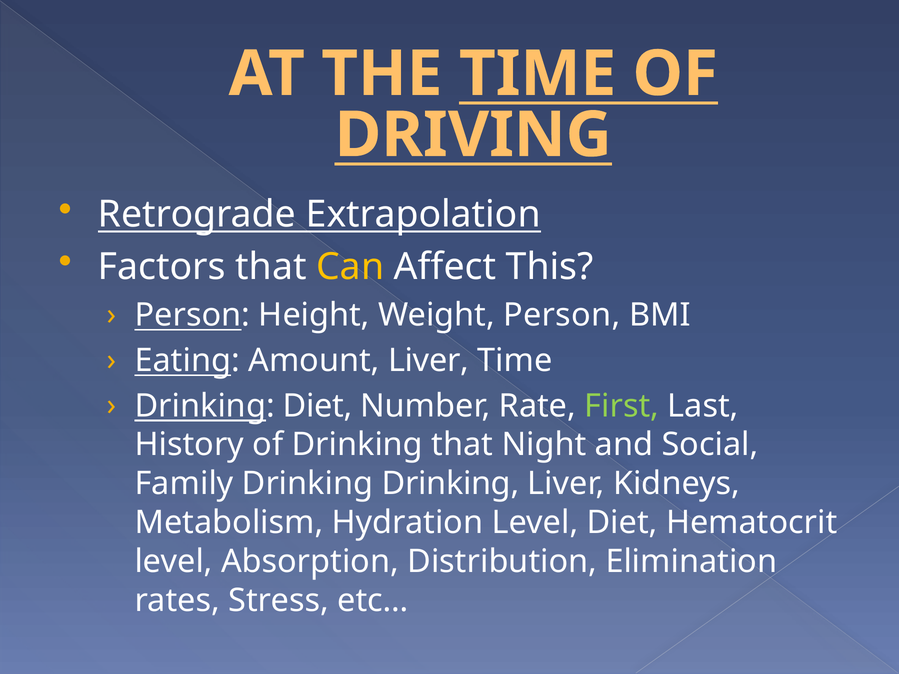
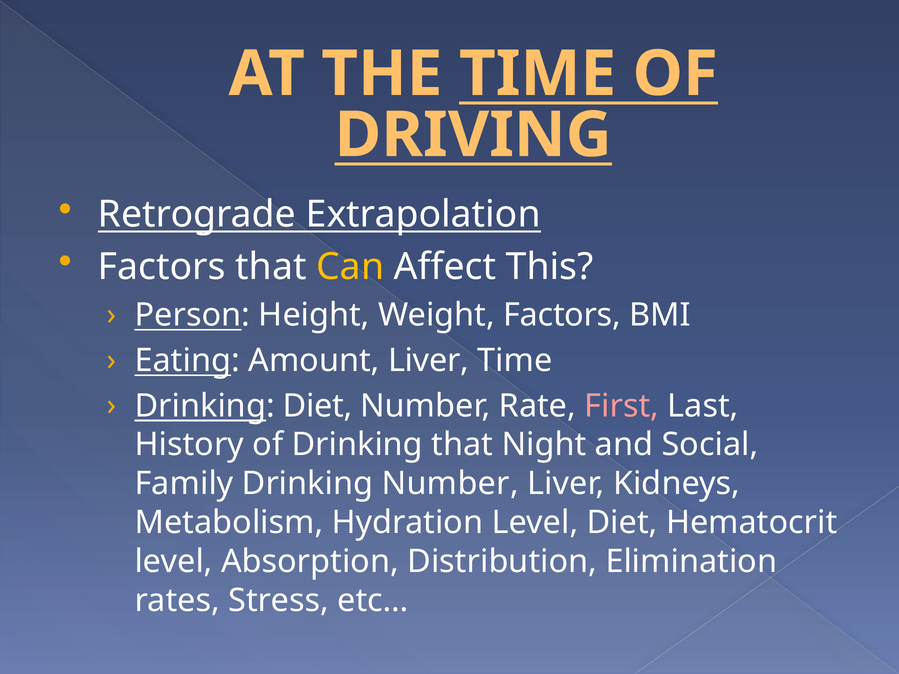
Weight Person: Person -> Factors (562, 315)
First colour: light green -> pink (622, 406)
Drinking Drinking: Drinking -> Number (450, 484)
